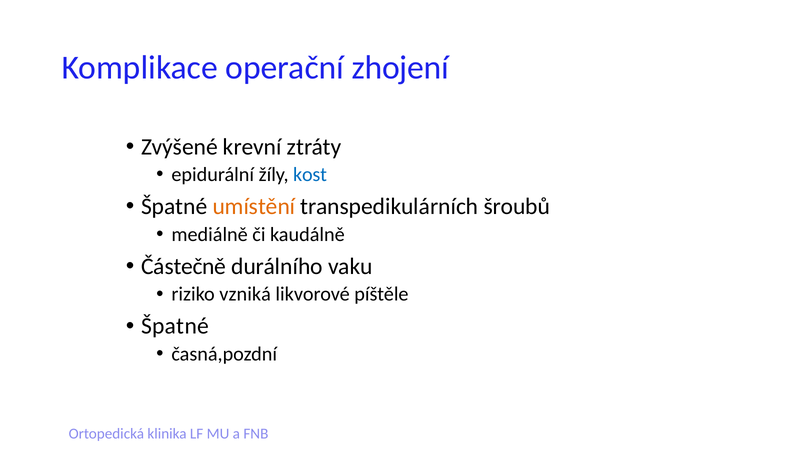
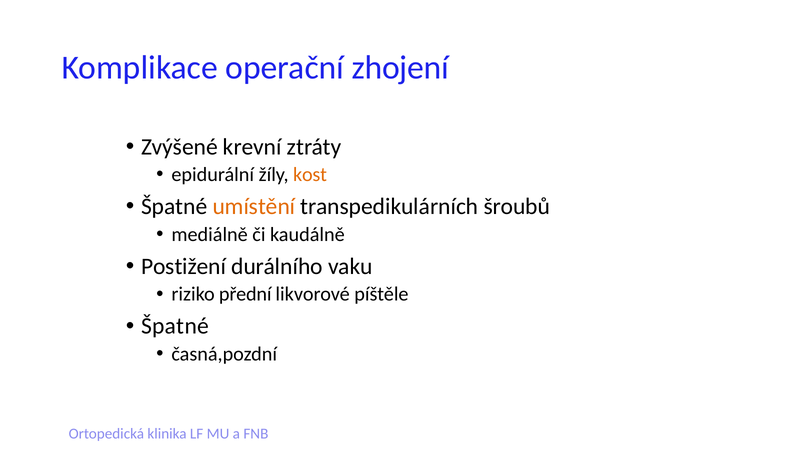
kost colour: blue -> orange (310, 175)
Částečně: Částečně -> Postižení (184, 267)
vzniká: vzniká -> přední (245, 295)
